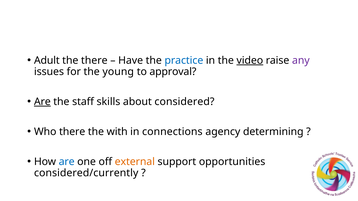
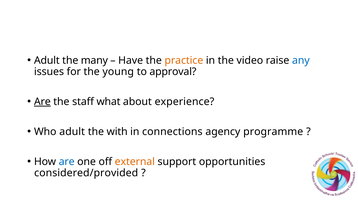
the there: there -> many (94, 61)
practice colour: blue -> orange (184, 61)
video underline: present -> none (250, 61)
any colour: purple -> blue (301, 61)
skills: skills -> what (108, 102)
considered: considered -> experience (184, 102)
Who there: there -> adult (72, 132)
determining: determining -> programme (273, 132)
considered/currently: considered/currently -> considered/provided (86, 173)
